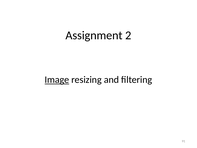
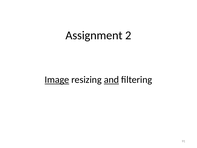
and underline: none -> present (111, 80)
